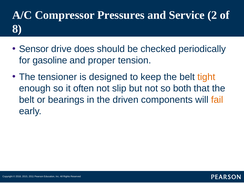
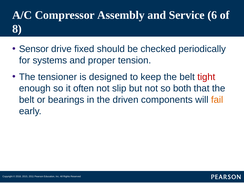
Pressures: Pressures -> Assembly (121, 15)
2: 2 -> 6 (212, 15)
does: does -> fixed (84, 49)
gasoline: gasoline -> systems (50, 60)
tight colour: orange -> red (206, 77)
